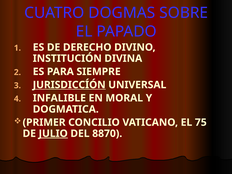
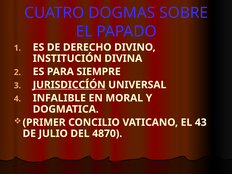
75: 75 -> 43 (201, 122)
JULIO underline: present -> none (53, 134)
8870: 8870 -> 4870 (107, 134)
